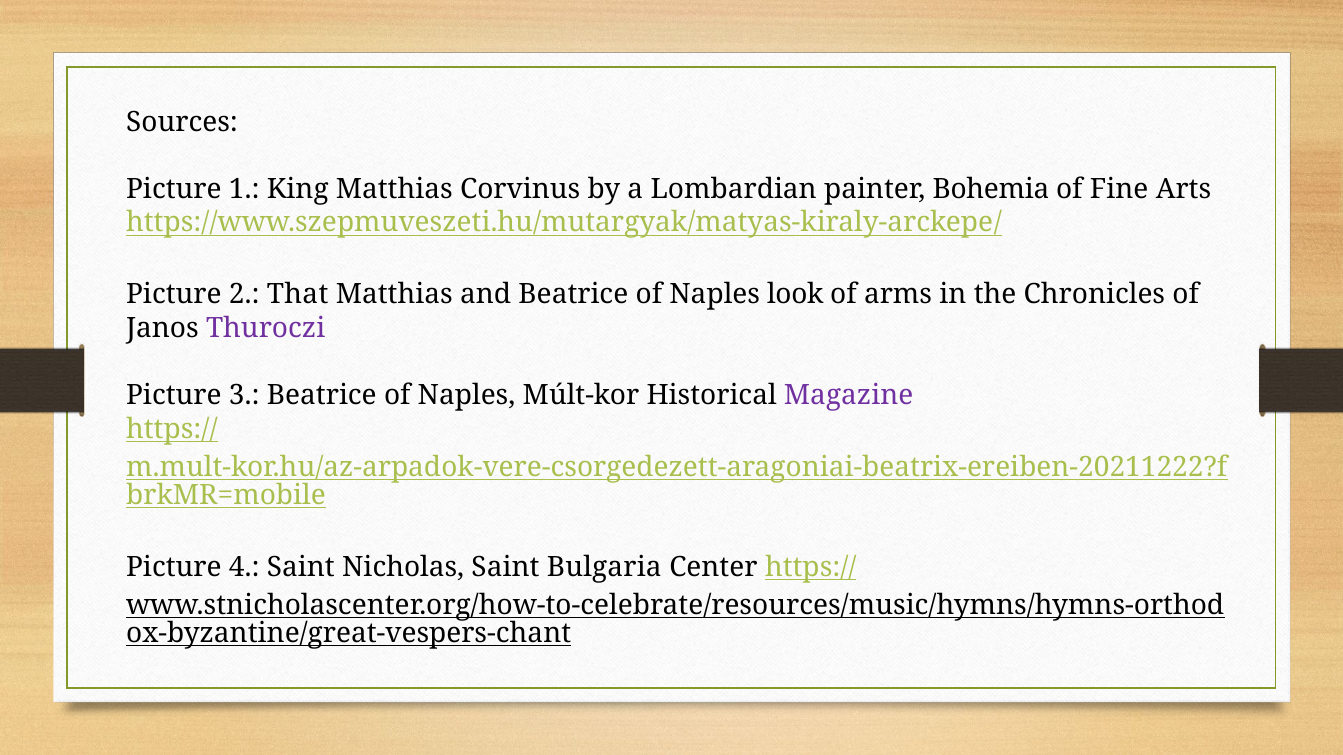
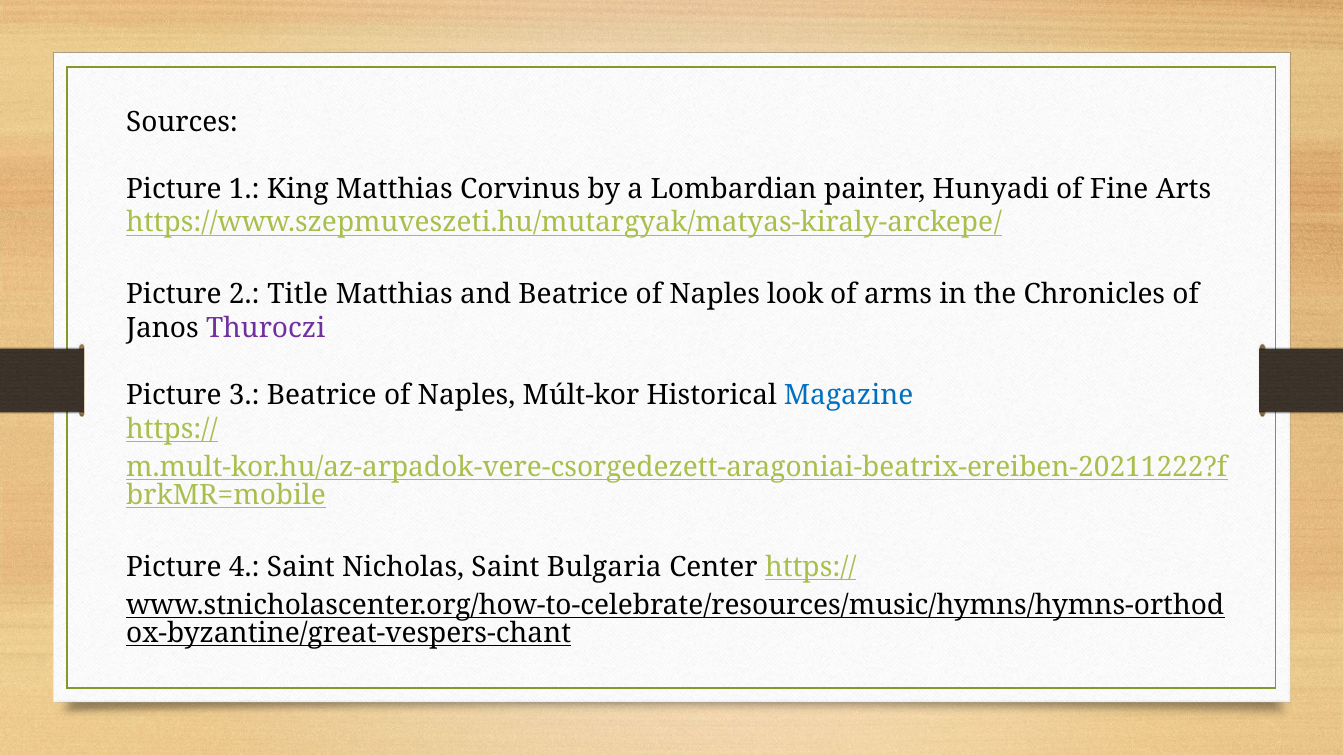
Bohemia: Bohemia -> Hunyadi (991, 189)
That: That -> Title (298, 295)
Magazine colour: purple -> blue (849, 395)
